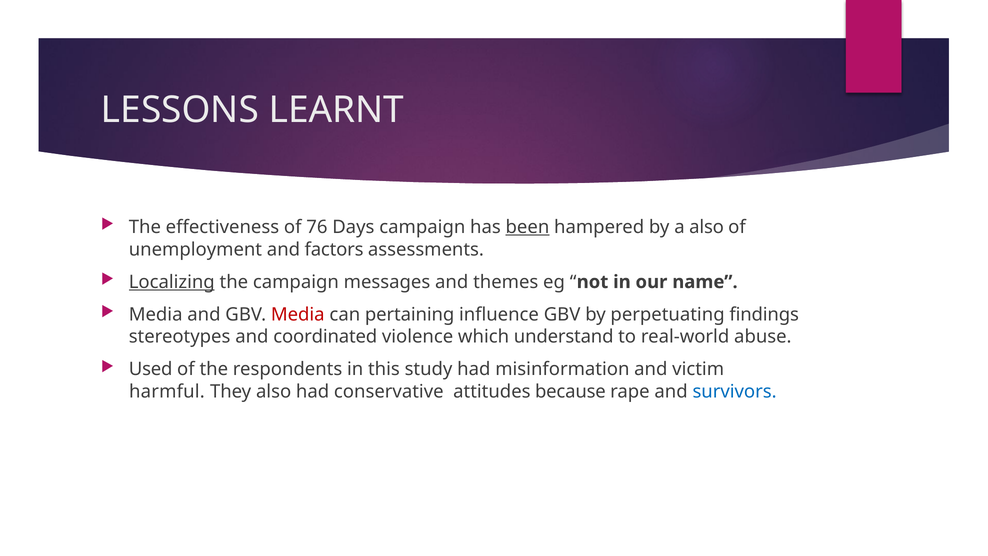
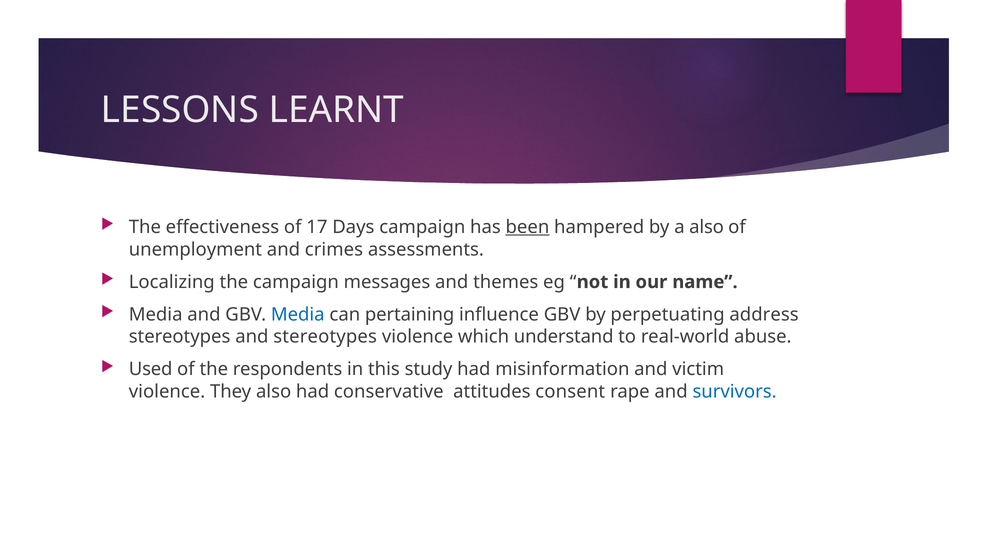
76: 76 -> 17 (317, 227)
factors: factors -> crimes (334, 249)
Localizing underline: present -> none (172, 282)
Media colour: red -> blue (298, 314)
findings: findings -> address (764, 314)
and coordinated: coordinated -> stereotypes (325, 337)
harmful: harmful -> violence (167, 391)
because: because -> consent (570, 391)
